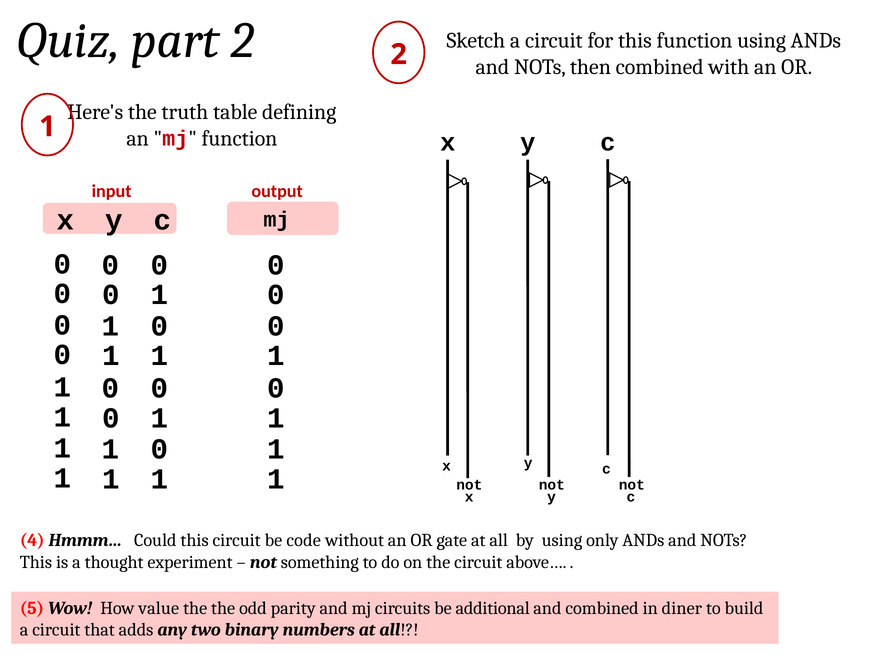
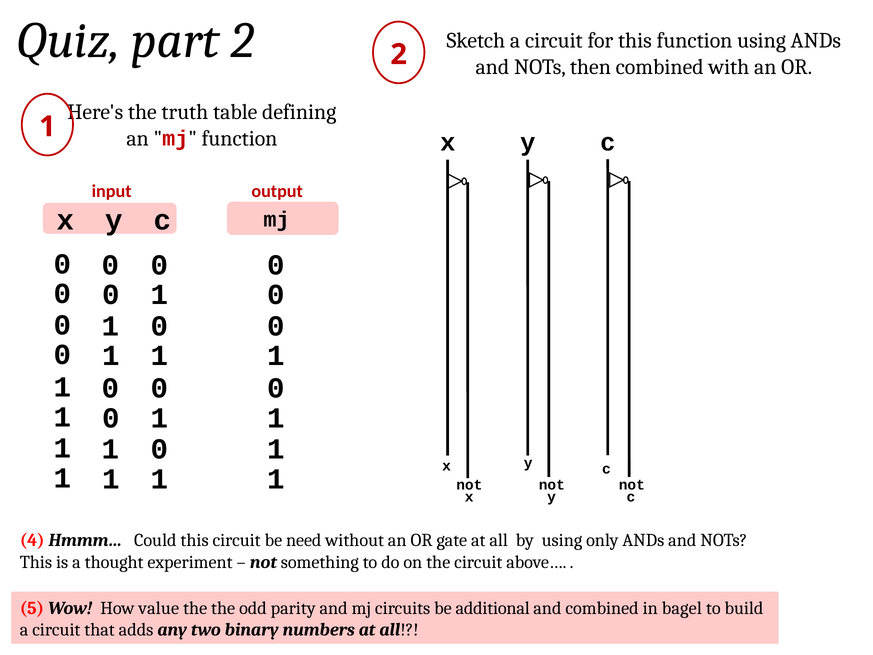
code: code -> need (304, 540)
diner: diner -> bagel (682, 608)
